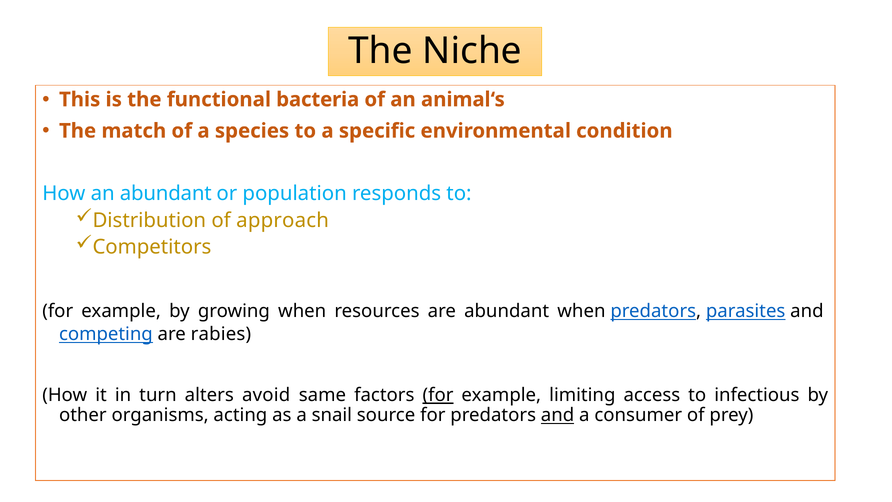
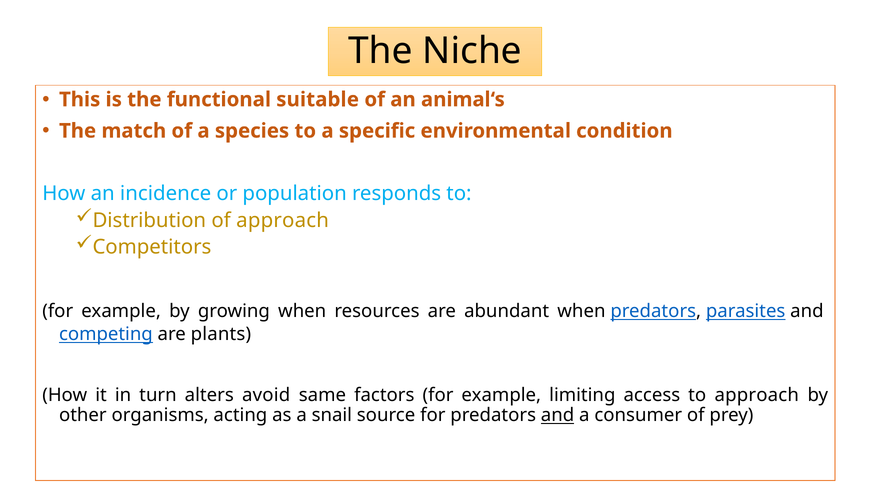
bacteria: bacteria -> suitable (318, 99)
an abundant: abundant -> incidence (166, 194)
rabies: rabies -> plants (221, 334)
for underline: present -> none (438, 395)
to infectious: infectious -> approach (757, 395)
